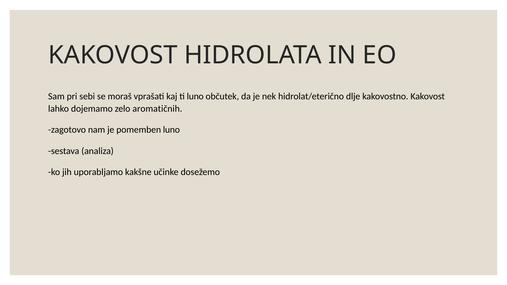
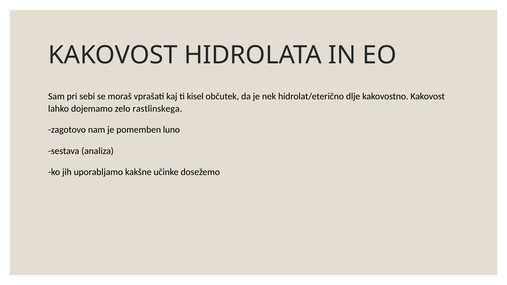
ti luno: luno -> kisel (195, 97)
aromatičnih: aromatičnih -> rastlinskega (157, 109)
